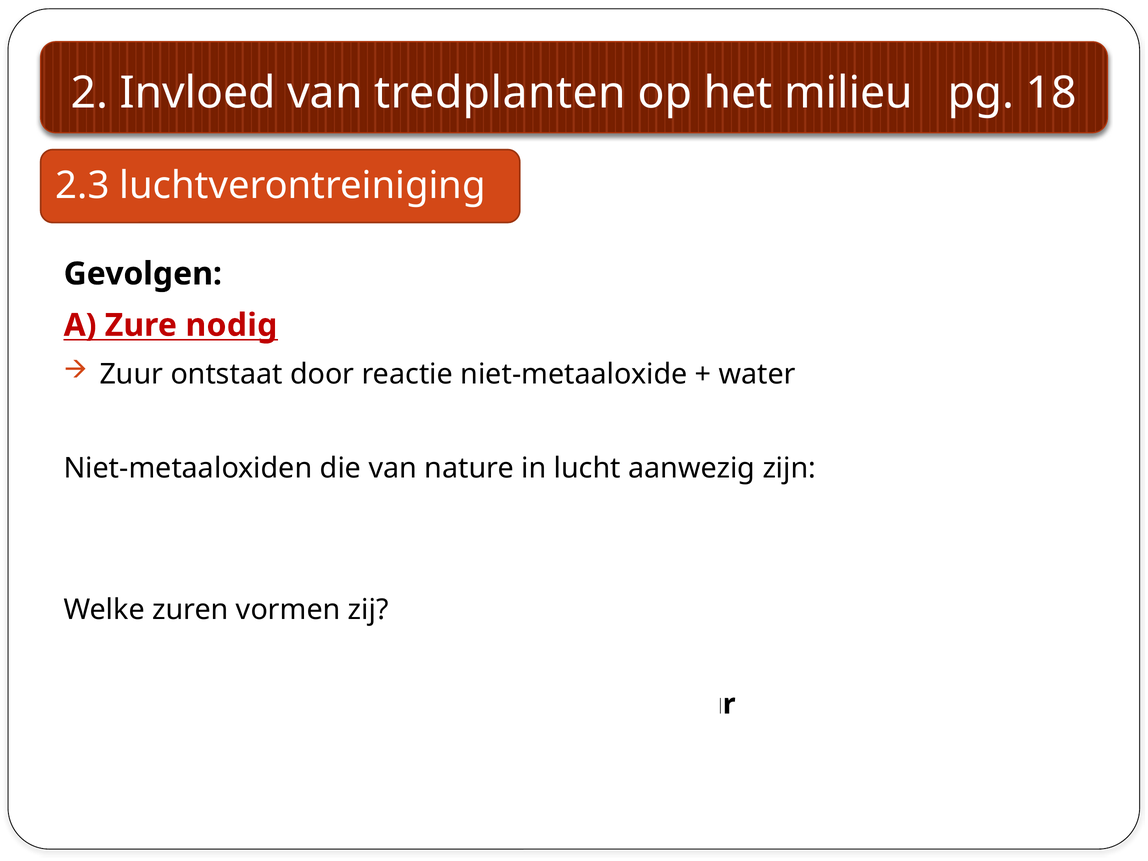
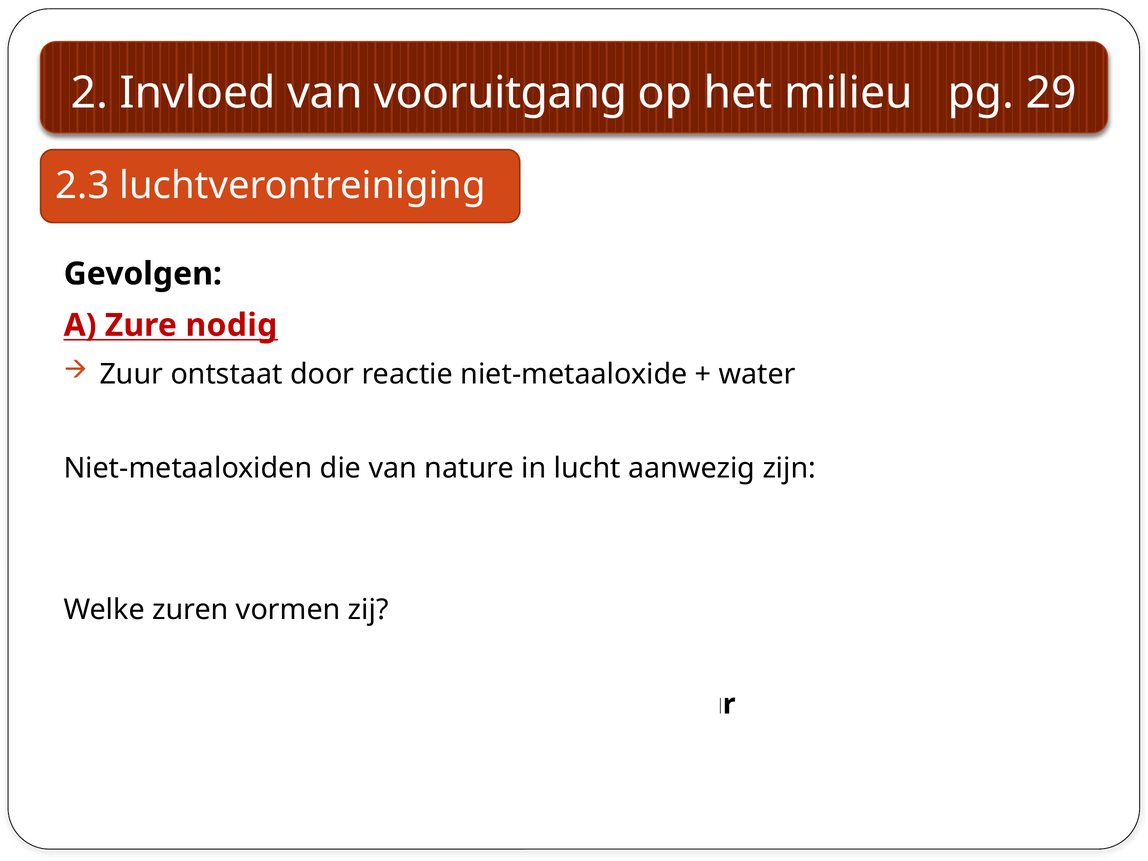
tredplanten: tredplanten -> vooruitgang (500, 93)
18: 18 -> 29 (1051, 93)
